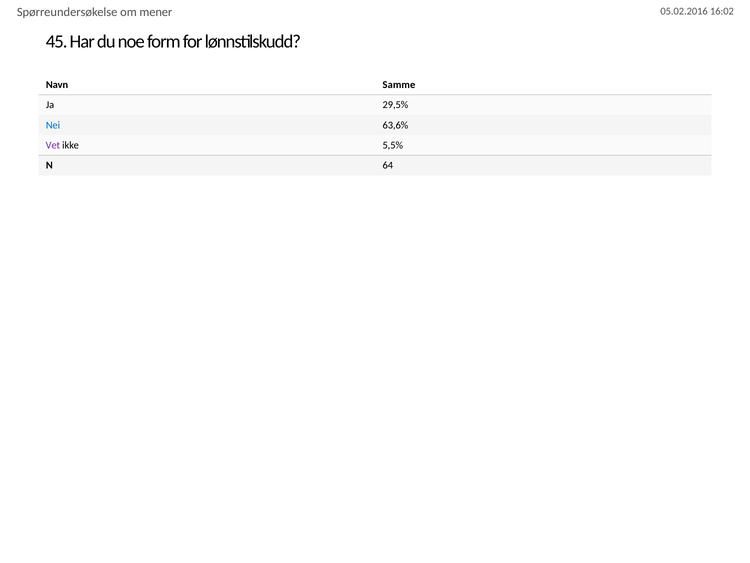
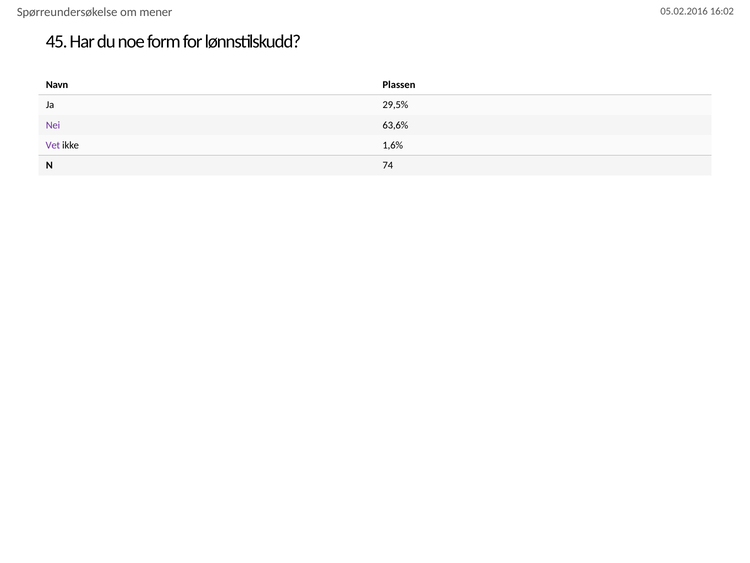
Samme: Samme -> Plassen (399, 85)
Nei colour: blue -> purple (53, 125)
5,5%: 5,5% -> 1,6% (393, 145)
64: 64 -> 74 (388, 165)
